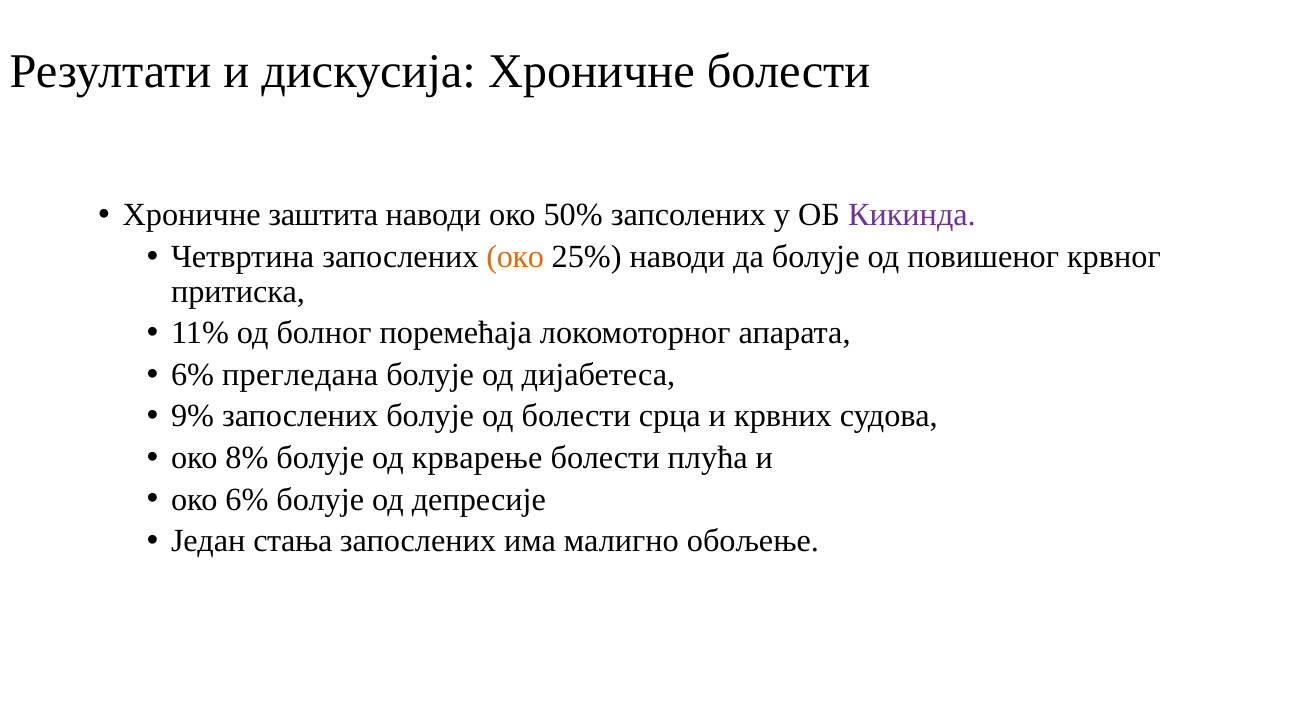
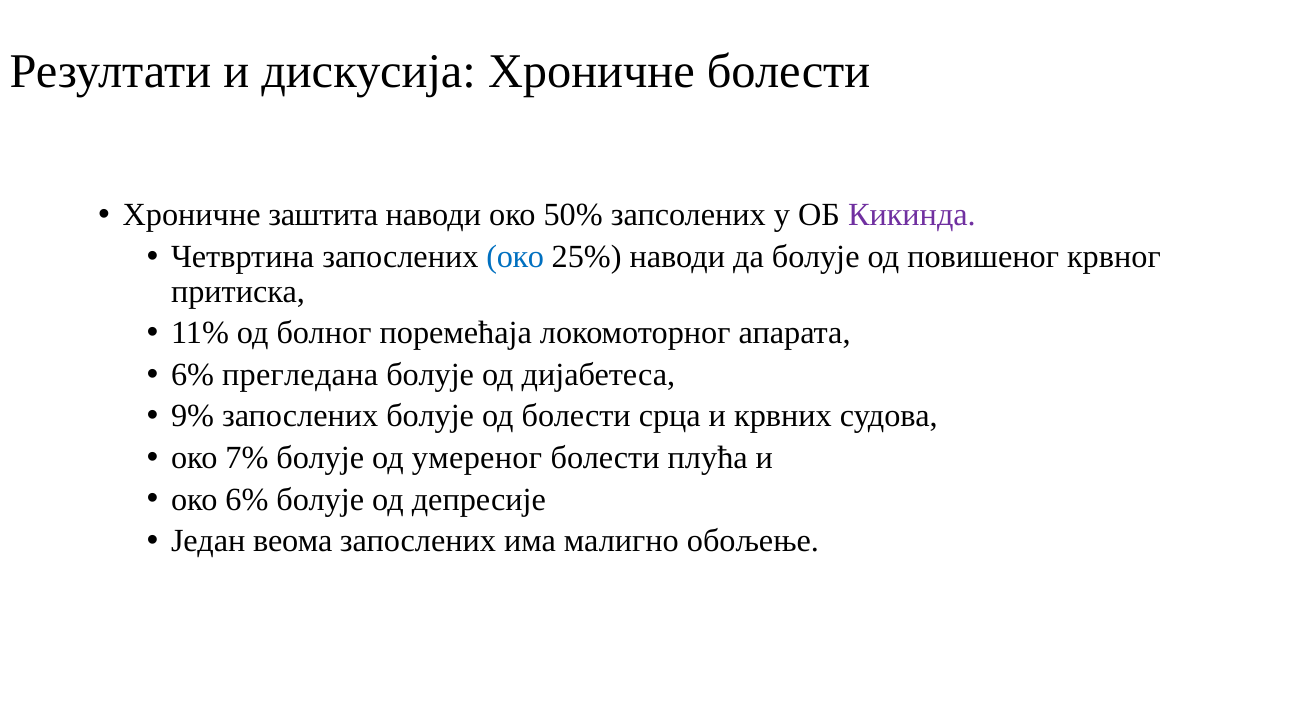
око colour: orange -> blue (515, 257)
8%: 8% -> 7% (247, 458)
крварење: крварење -> умереног (477, 458)
стања: стања -> веома (293, 541)
